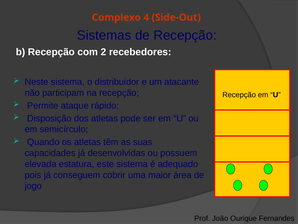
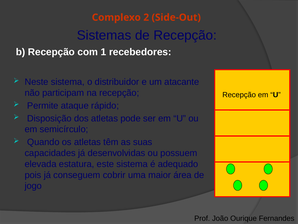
4: 4 -> 2 (146, 17)
2: 2 -> 1 (104, 52)
